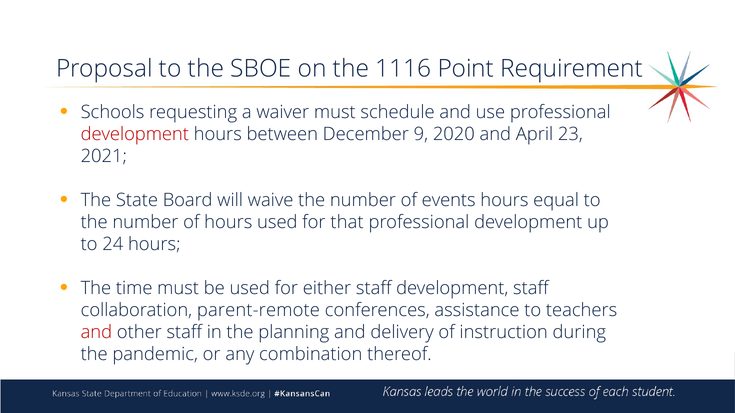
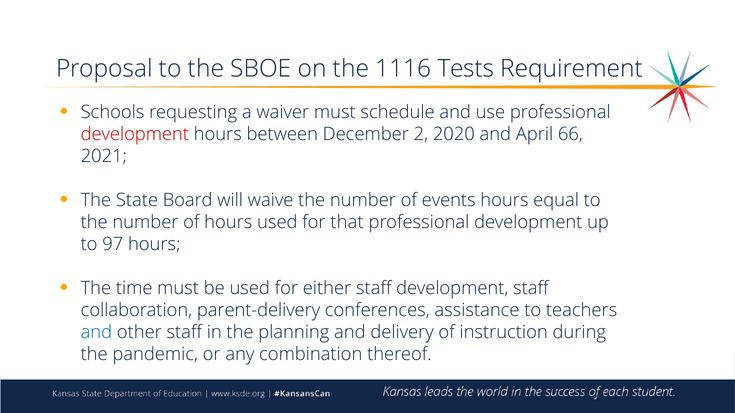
Point: Point -> Tests (466, 69)
9: 9 -> 2 (421, 134)
23: 23 -> 66 (570, 134)
24: 24 -> 97 (113, 244)
parent-remote: parent-remote -> parent-delivery (259, 311)
and colour: red -> blue (96, 333)
